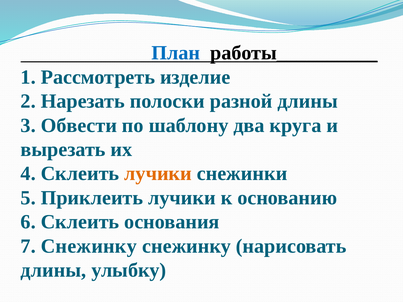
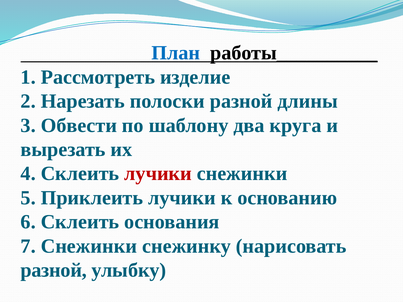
лучики colour: orange -> red (158, 174)
7 Снежинку: Снежинку -> Снежинки (89, 246)
длины: длины -> разной (54, 271)
